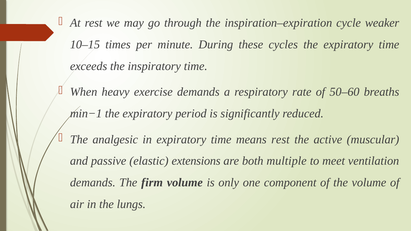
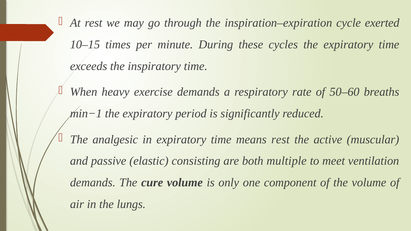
weaker: weaker -> exerted (382, 23)
extensions: extensions -> consisting (196, 161)
firm: firm -> cure (152, 183)
